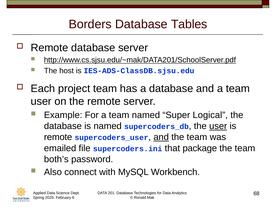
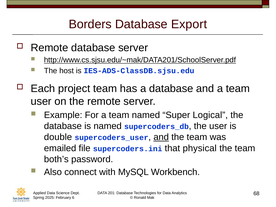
Tables: Tables -> Export (189, 24)
user underline: present -> none (218, 126)
remote: remote -> double (58, 137)
package: package -> physical (200, 148)
